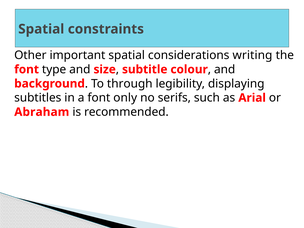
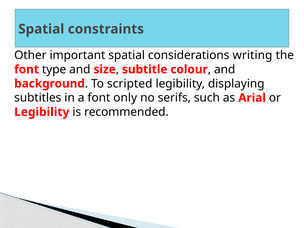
through: through -> scripted (130, 84)
Abraham: Abraham -> Legibility (42, 112)
